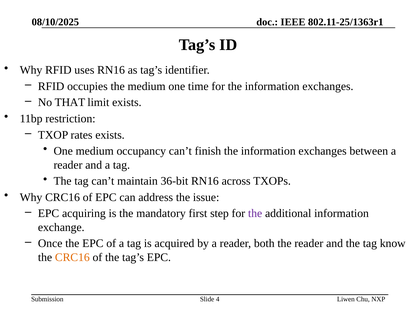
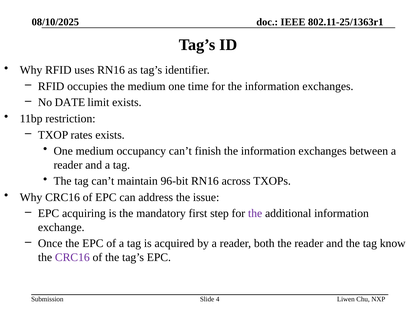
THAT: THAT -> DATE (70, 102)
36-bit: 36-bit -> 96-bit (174, 181)
CRC16 colour: orange -> purple (72, 257)
